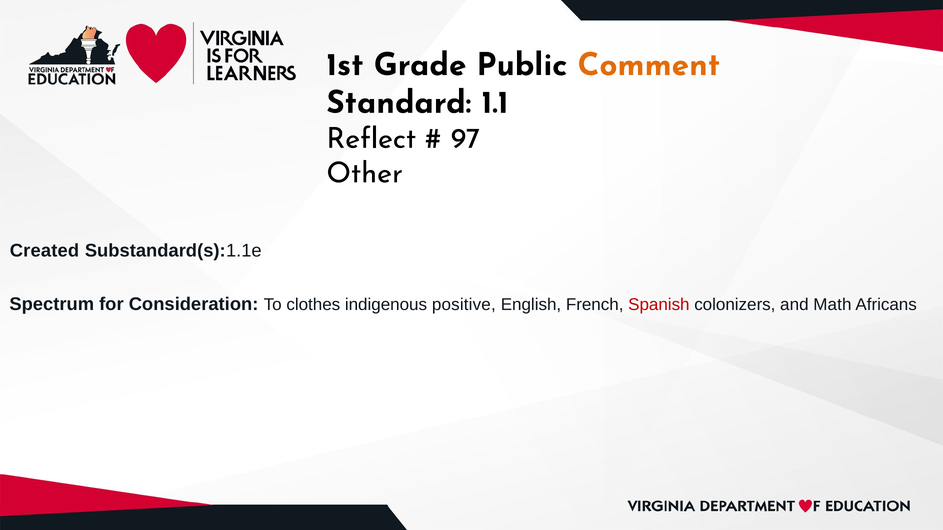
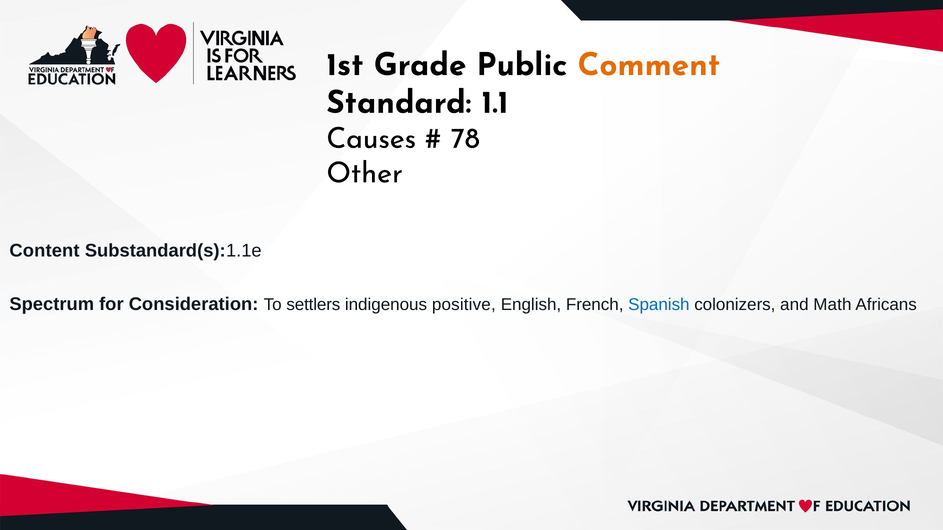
Reflect: Reflect -> Causes (371, 138)
97: 97 -> 78 (465, 138)
Created: Created -> Content (44, 251)
clothes: clothes -> settlers (313, 305)
Spanish colour: red -> blue (659, 305)
